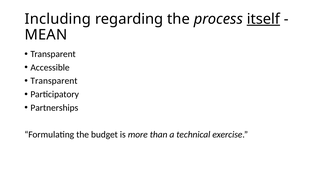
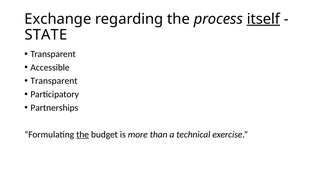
Including: Including -> Exchange (58, 19)
MEAN: MEAN -> STATE (46, 35)
the underline: none -> present (83, 135)
